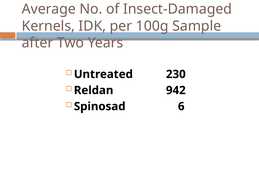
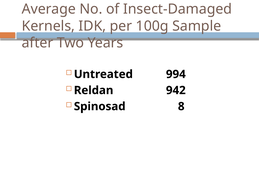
230: 230 -> 994 (176, 74)
6: 6 -> 8 (181, 106)
